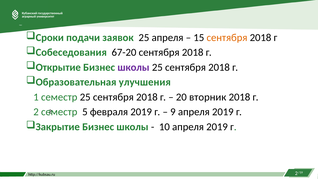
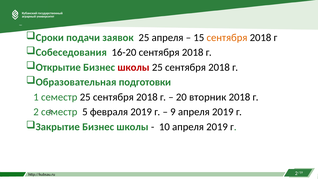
67-20: 67-20 -> 16-20 (124, 52)
школы colour: purple -> red (133, 67)
улучшения: улучшения -> подготовки (145, 82)
